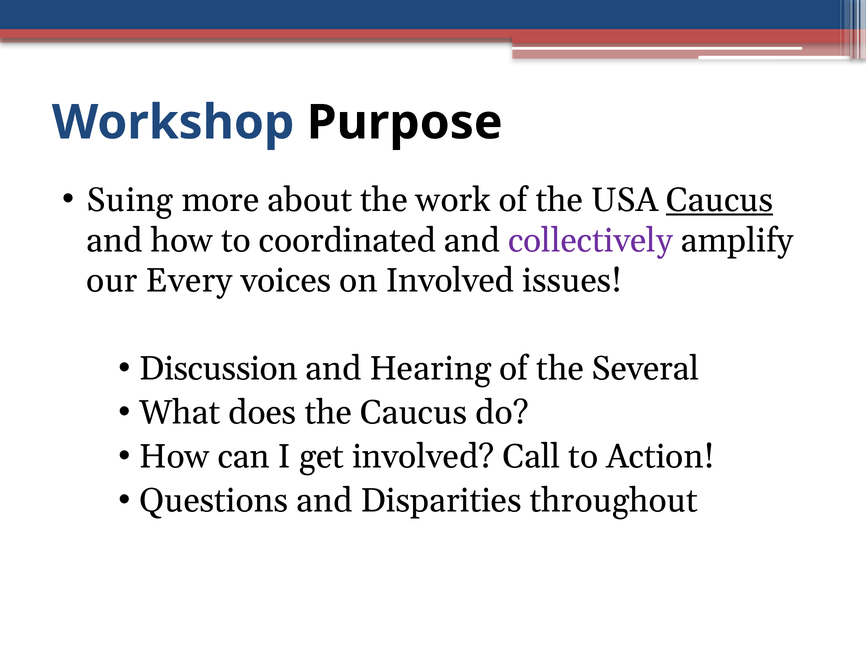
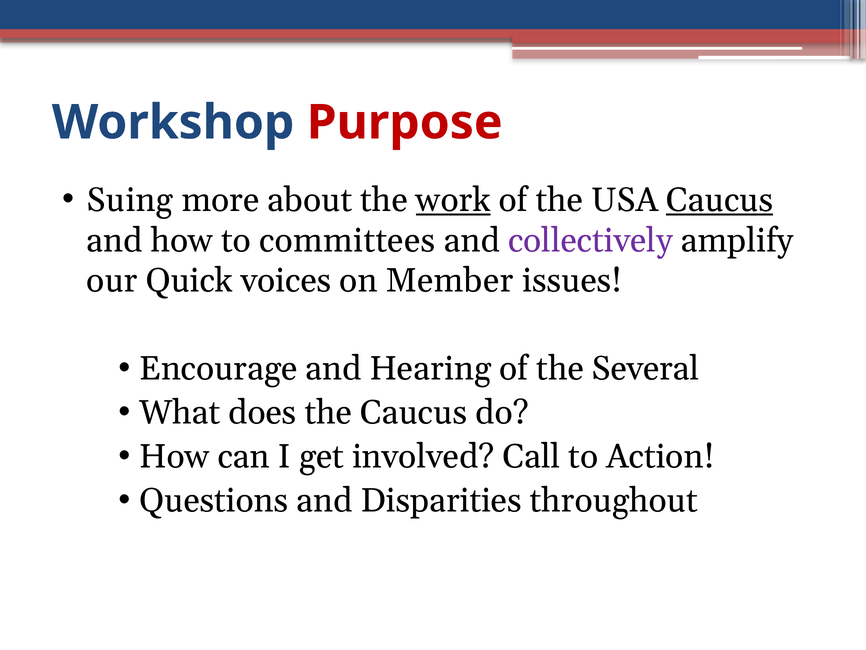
Purpose colour: black -> red (405, 122)
work underline: none -> present (453, 200)
coordinated: coordinated -> committees (347, 240)
Every: Every -> Quick (189, 281)
on Involved: Involved -> Member (450, 281)
Discussion: Discussion -> Encourage (218, 369)
